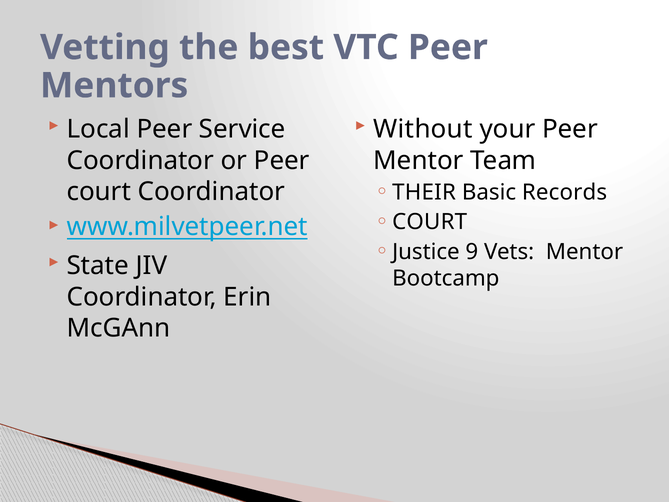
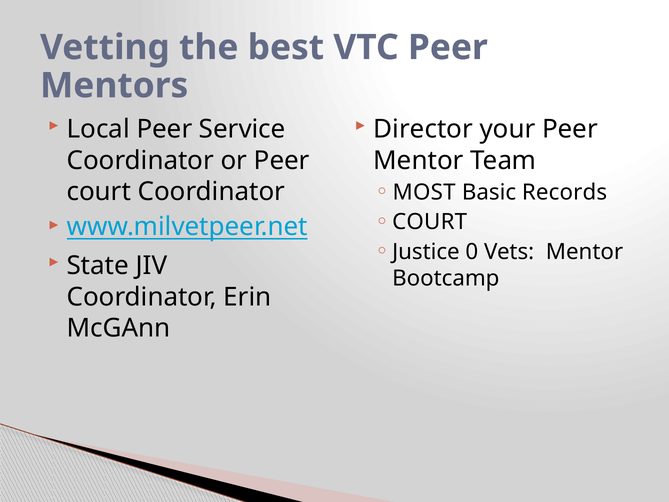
Without: Without -> Director (423, 129)
THEIR: THEIR -> MOST (424, 192)
9: 9 -> 0 (472, 252)
